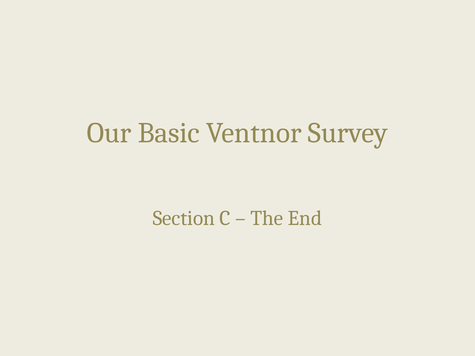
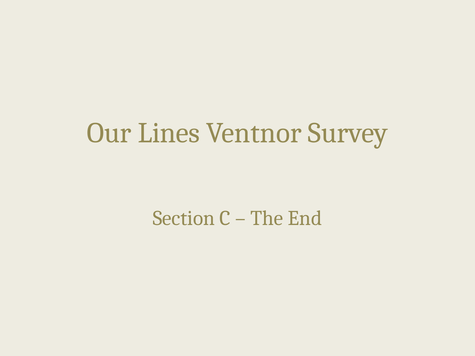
Basic: Basic -> Lines (169, 133)
